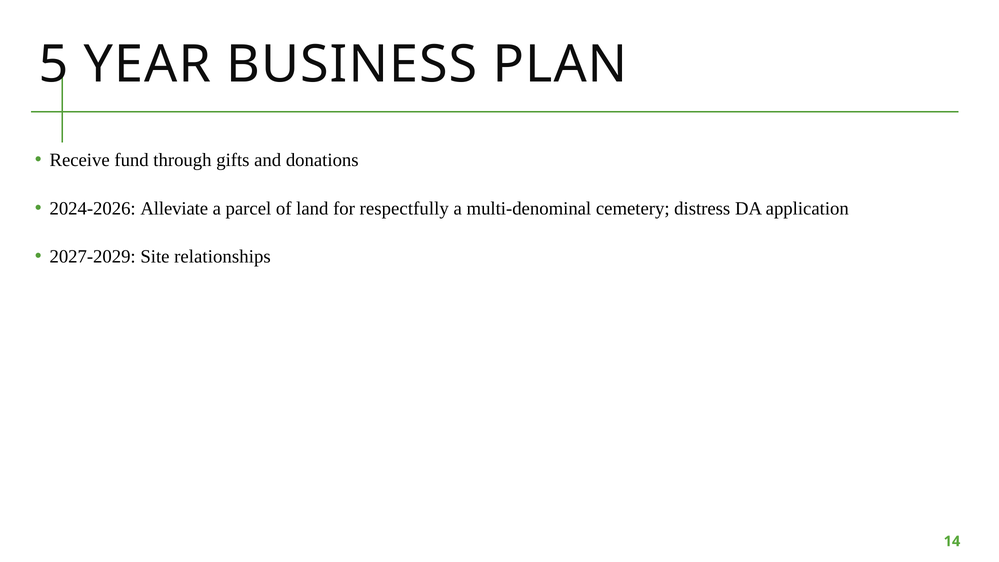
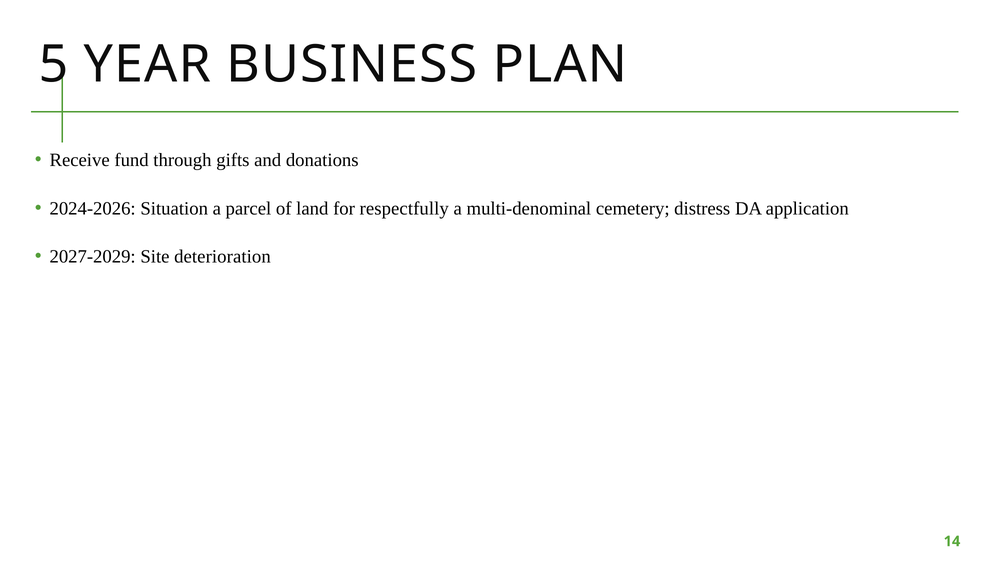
Alleviate: Alleviate -> Situation (174, 208)
relationships: relationships -> deterioration (222, 257)
